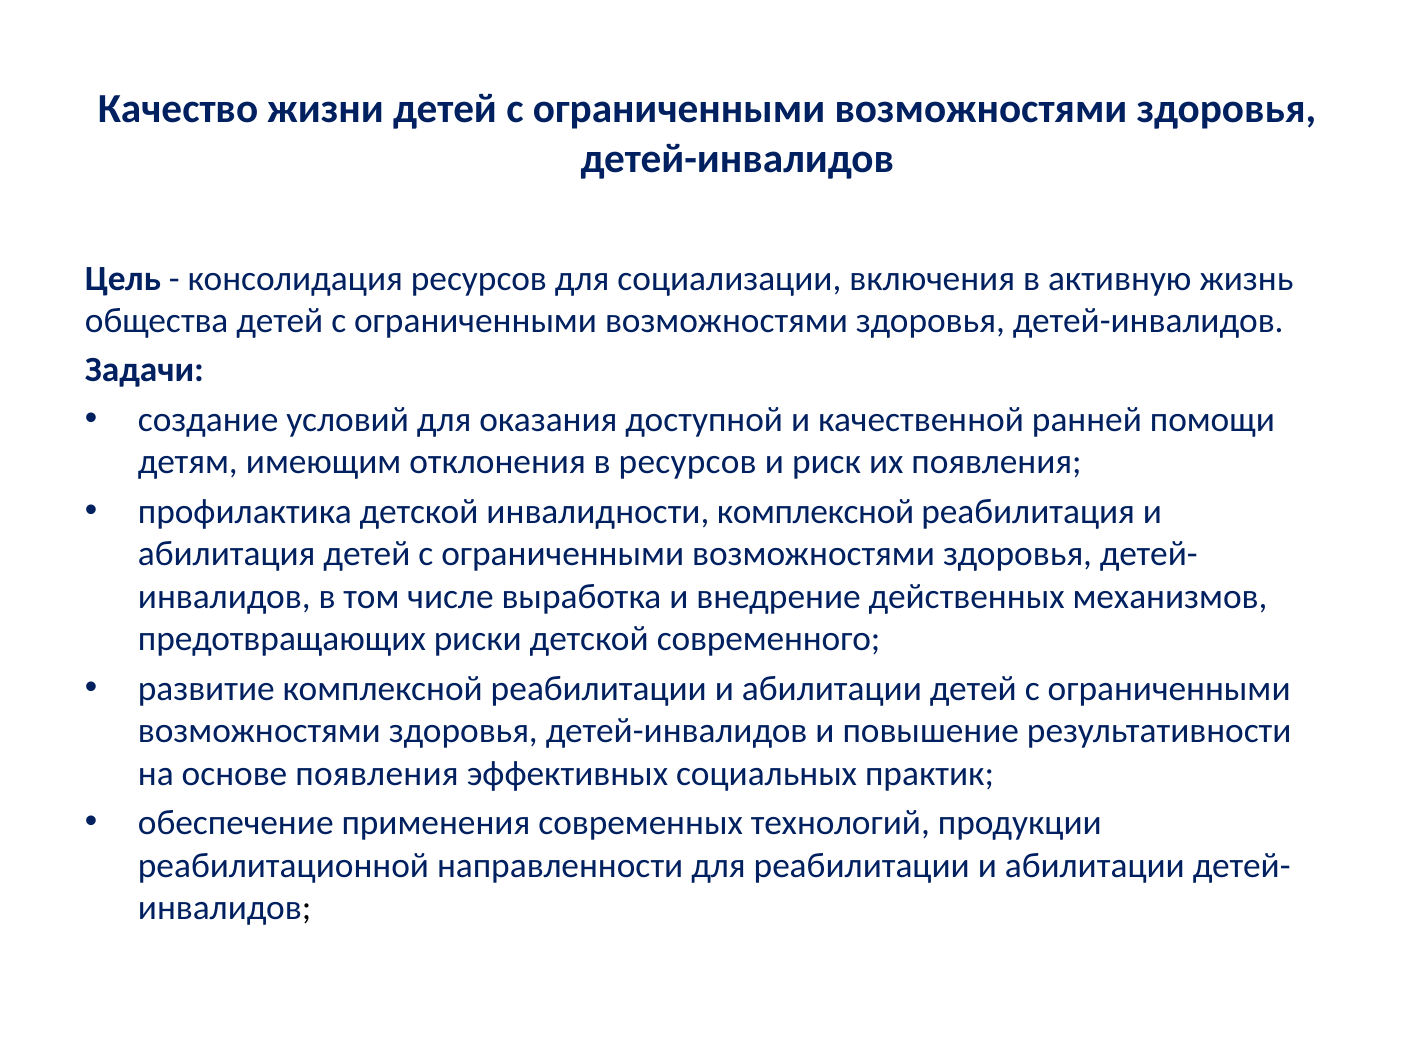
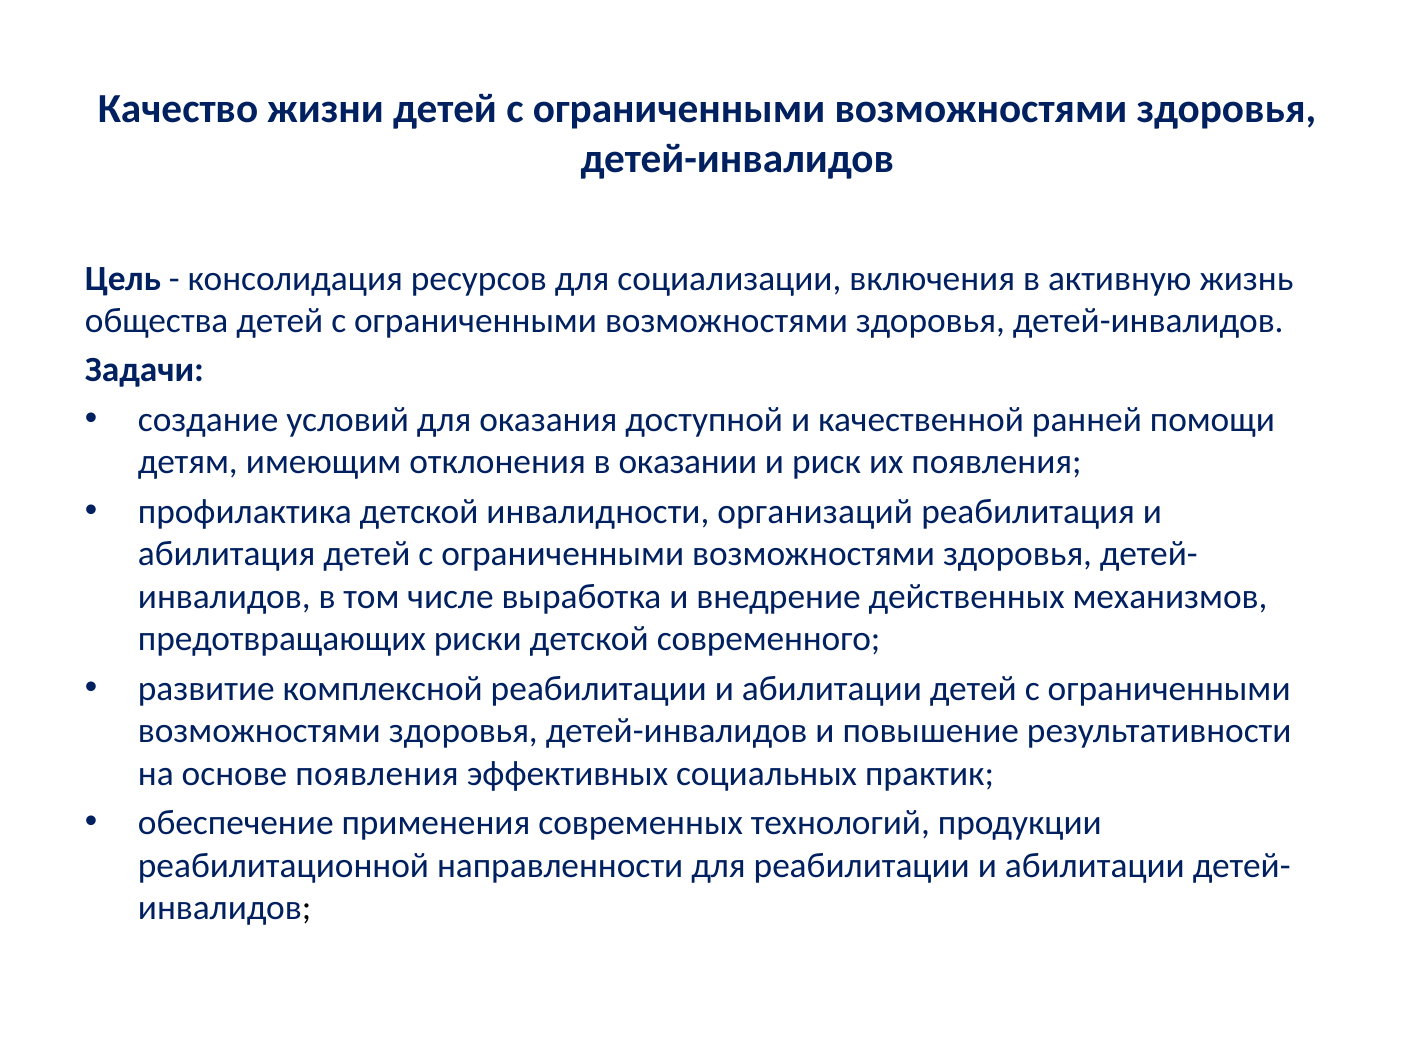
в ресурсов: ресурсов -> оказании (688, 462)
инвалидности комплексной: комплексной -> организаций (815, 512)
